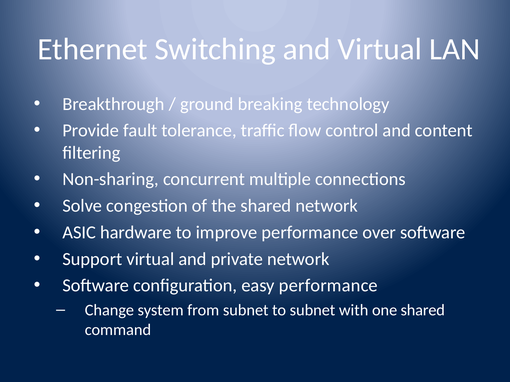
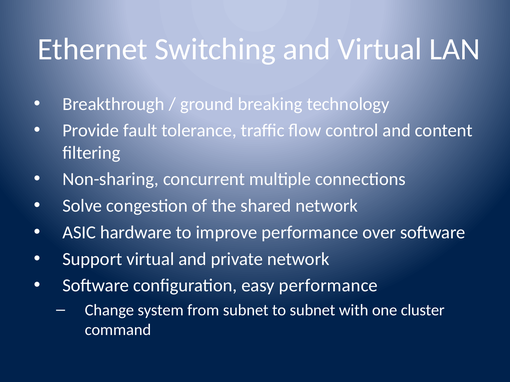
one shared: shared -> cluster (423, 311)
